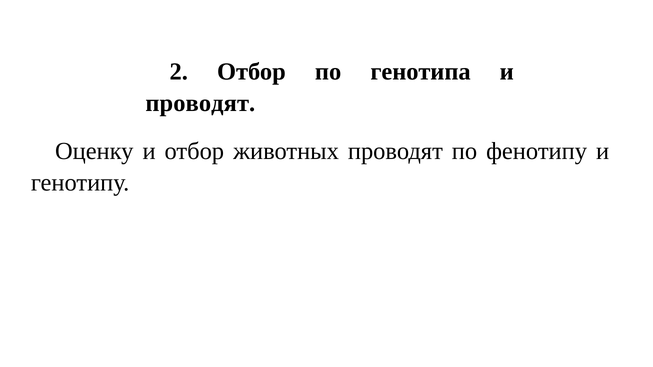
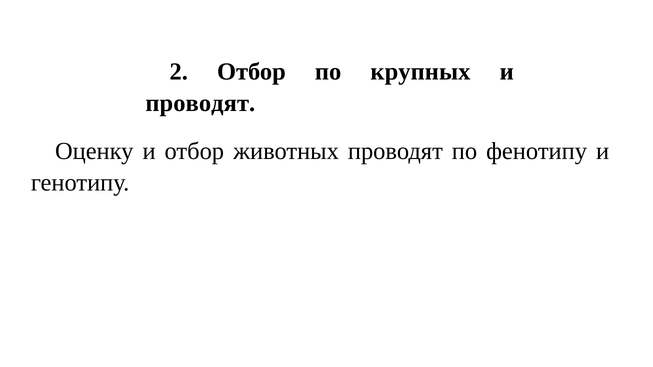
генотипа: генотипа -> крупных (420, 72)
